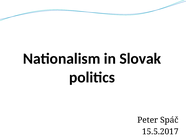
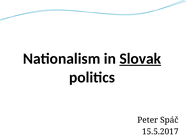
Slovak underline: none -> present (140, 58)
